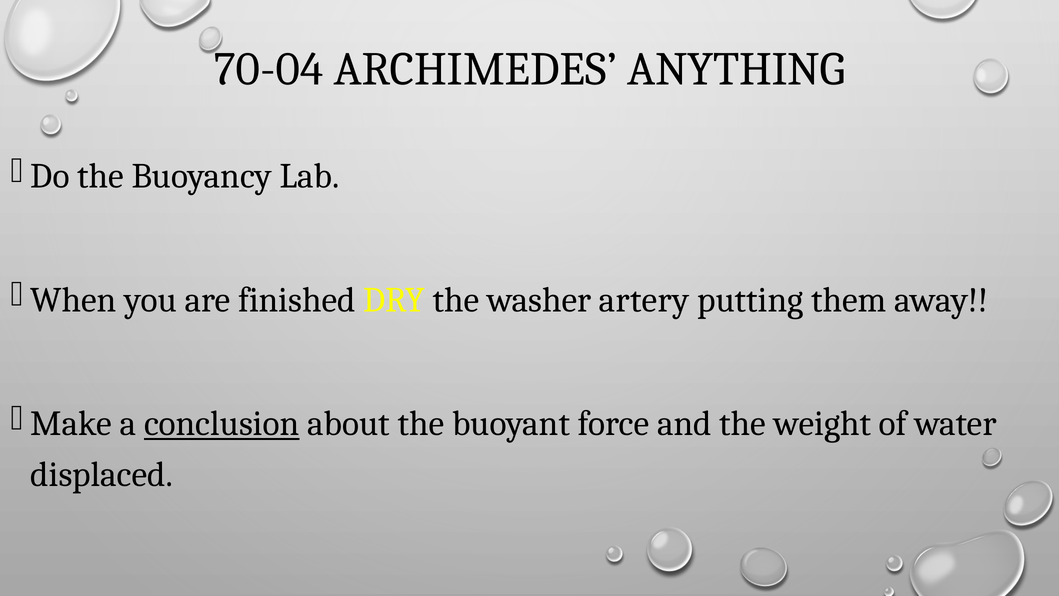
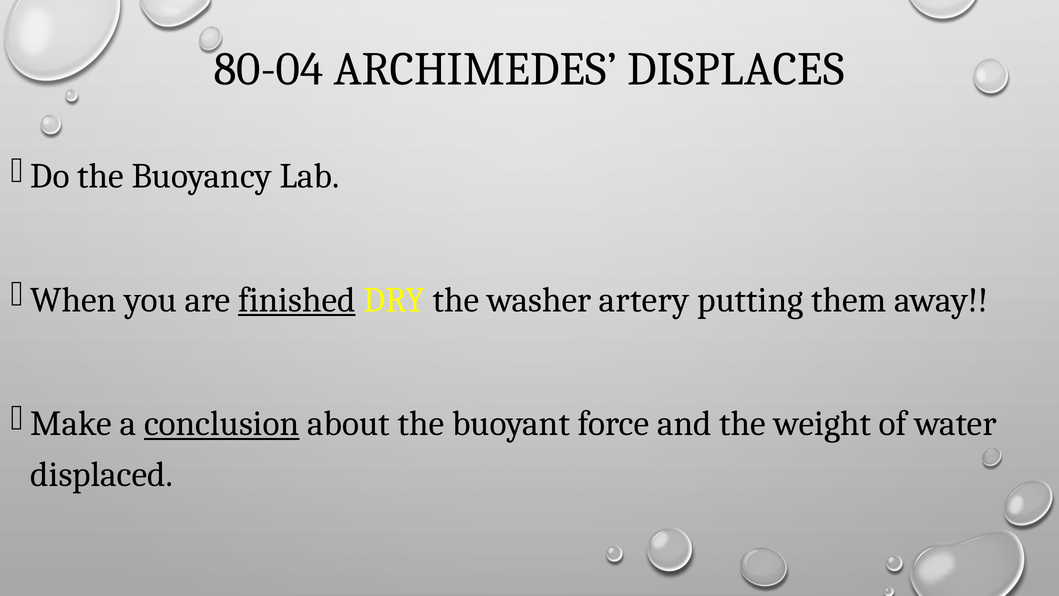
70-04: 70-04 -> 80-04 (268, 69)
ANYTHING: ANYTHING -> DISPLACES (736, 69)
finished underline: none -> present (297, 300)
